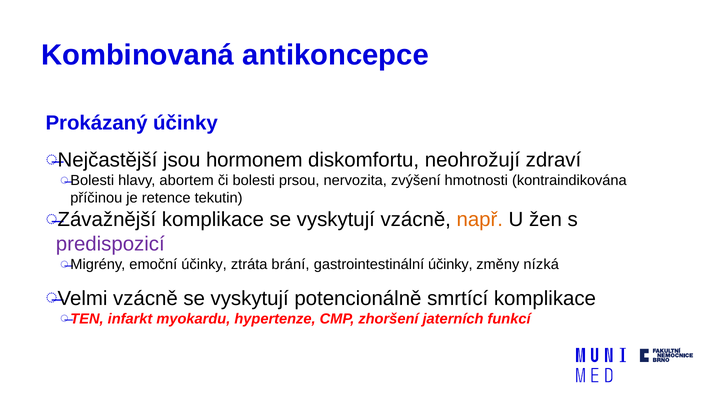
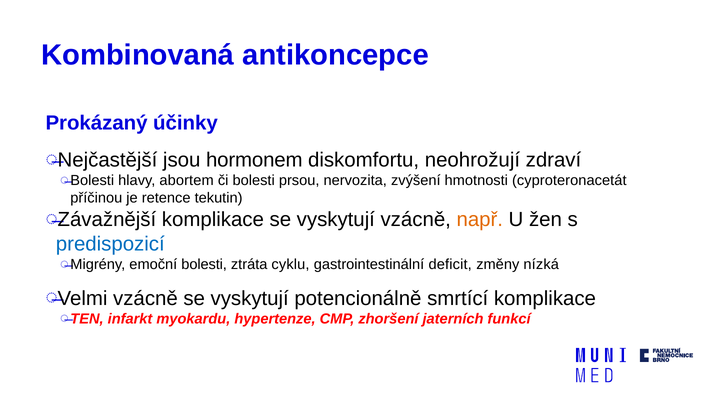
kontraindikována: kontraindikována -> cyproteronacetát (569, 181)
predispozicí colour: purple -> blue (110, 244)
emoční účinky: účinky -> bolesti (204, 265)
brání: brání -> cyklu (291, 265)
gastrointestinální účinky: účinky -> deficit (450, 265)
